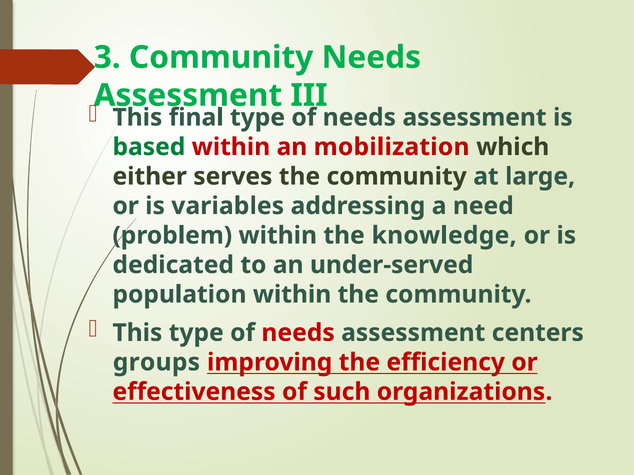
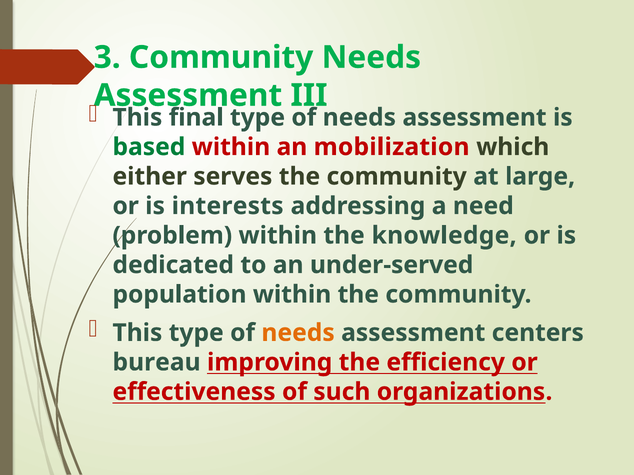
variables: variables -> interests (228, 206)
needs colour: red -> orange (298, 333)
groups: groups -> bureau (157, 363)
